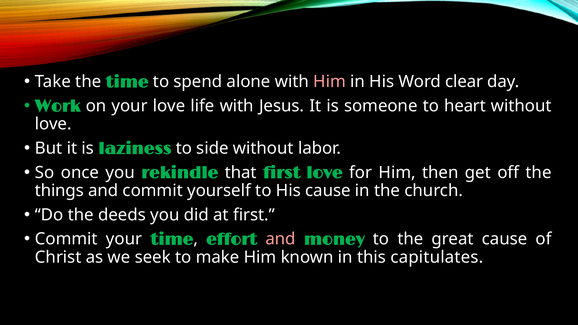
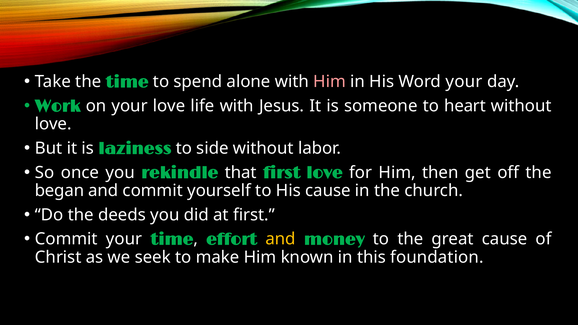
Word clear: clear -> your (464, 82)
things: things -> began (59, 191)
and colour: pink -> yellow (281, 239)
capitulates: capitulates -> foundation (437, 257)
